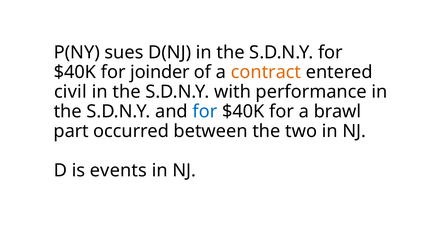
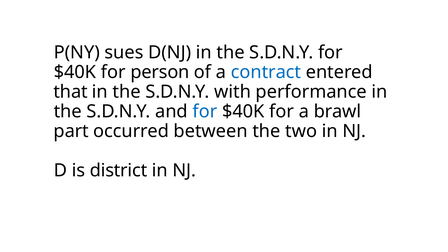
joinder: joinder -> person (160, 72)
contract colour: orange -> blue (266, 72)
civil: civil -> that (71, 92)
events: events -> district (119, 170)
